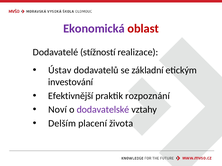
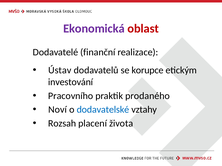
stížností: stížností -> finanční (98, 52)
základní: základní -> korupce (148, 70)
Efektivnější: Efektivnější -> Pracovního (71, 96)
rozpoznání: rozpoznání -> prodaného (148, 96)
dodavatelské colour: purple -> blue (103, 110)
Delším: Delším -> Rozsah (62, 124)
